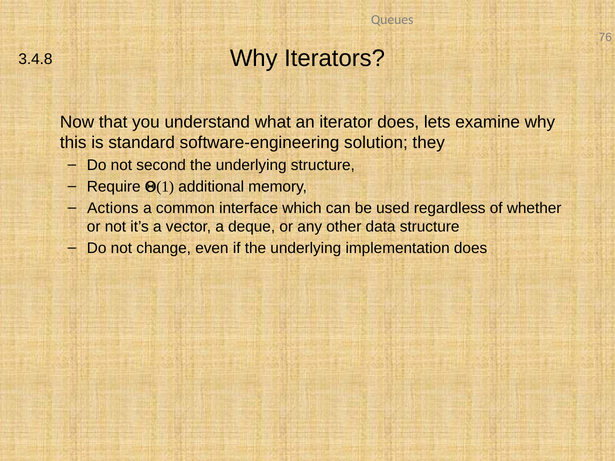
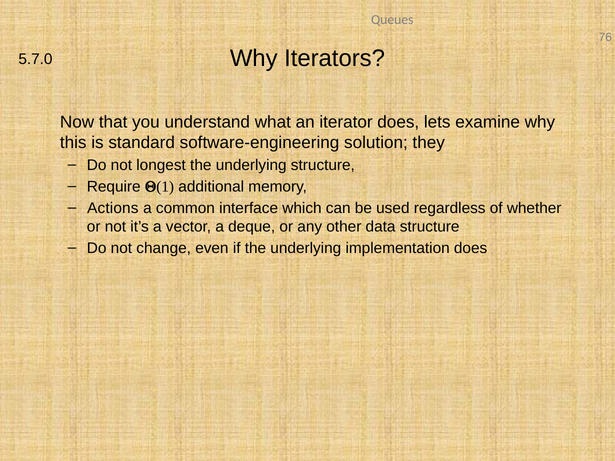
3.4.8: 3.4.8 -> 5.7.0 (35, 59)
second: second -> longest (161, 165)
